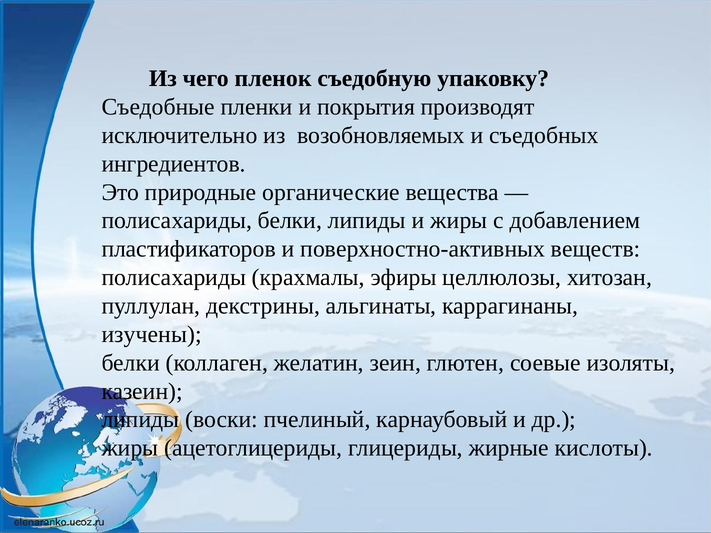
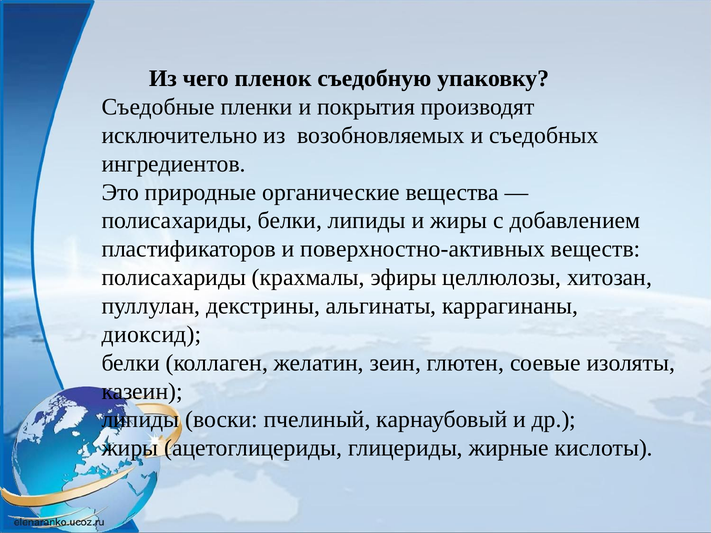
изучены: изучены -> диоксид (152, 335)
